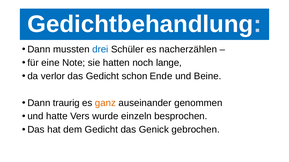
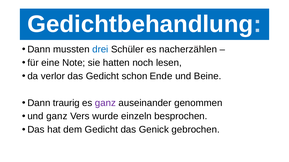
lange: lange -> lesen (169, 63)
ganz colour: orange -> purple (105, 103)
und hatte: hatte -> ganz (57, 117)
